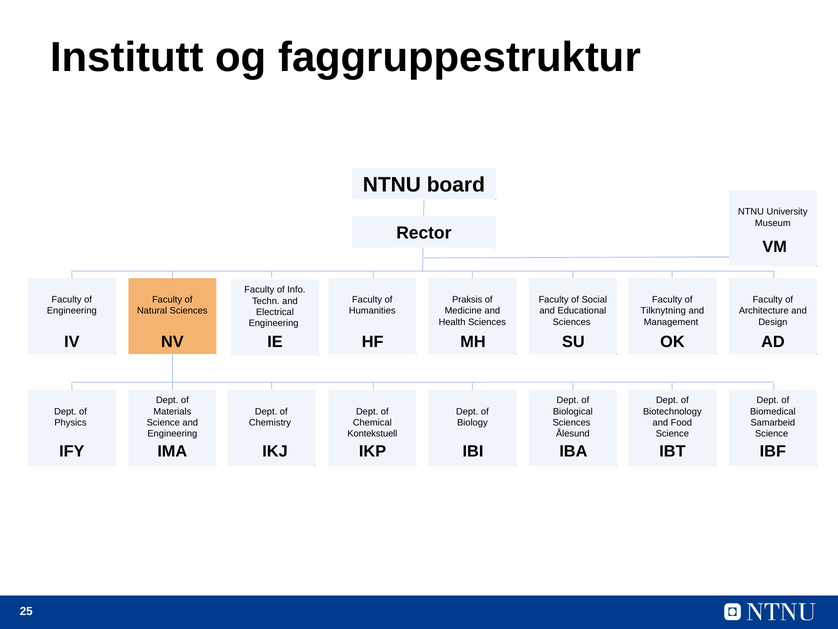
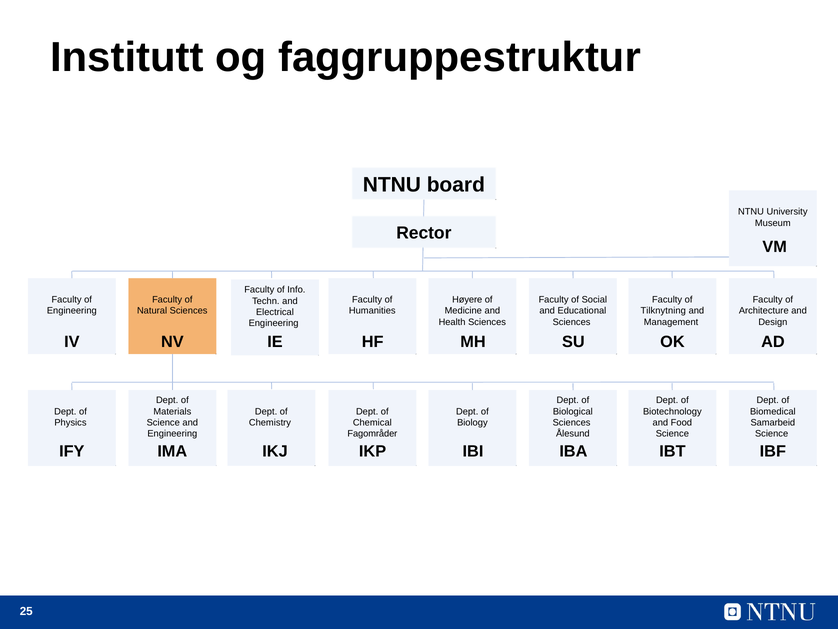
Praksis: Praksis -> Høyere (467, 300)
Kontekstuell: Kontekstuell -> Fagområder (372, 434)
